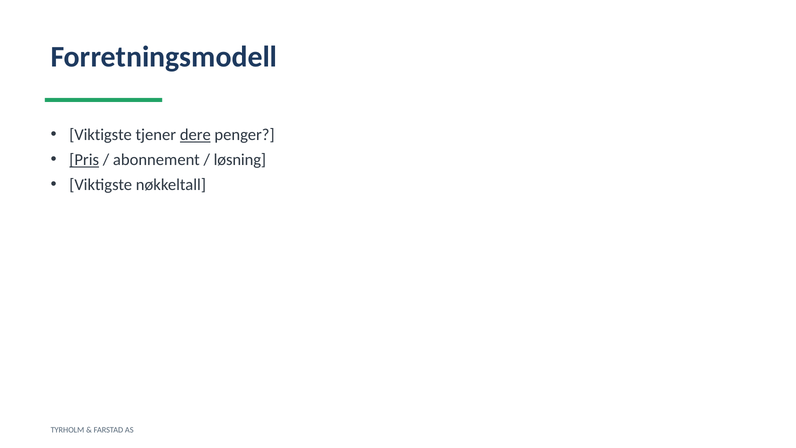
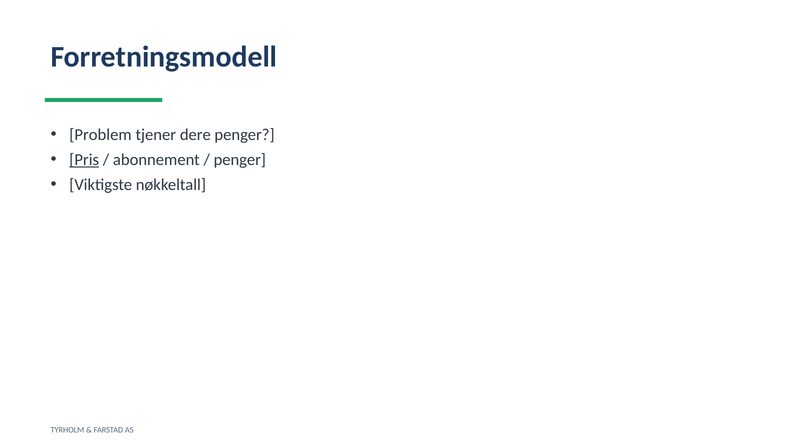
Viktigste: Viktigste -> Problem (101, 135)
dere underline: present -> none (195, 135)
løsning: løsning -> penger (240, 160)
